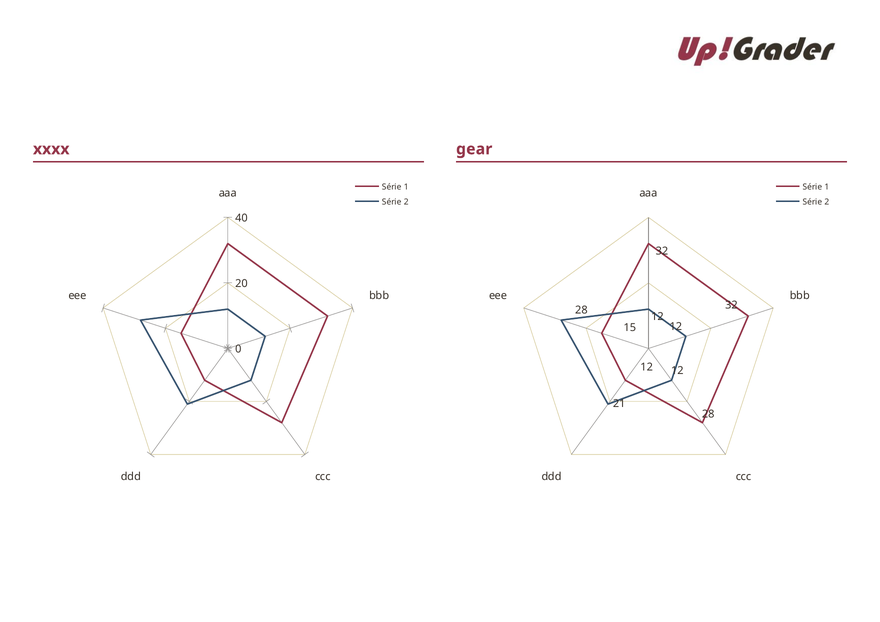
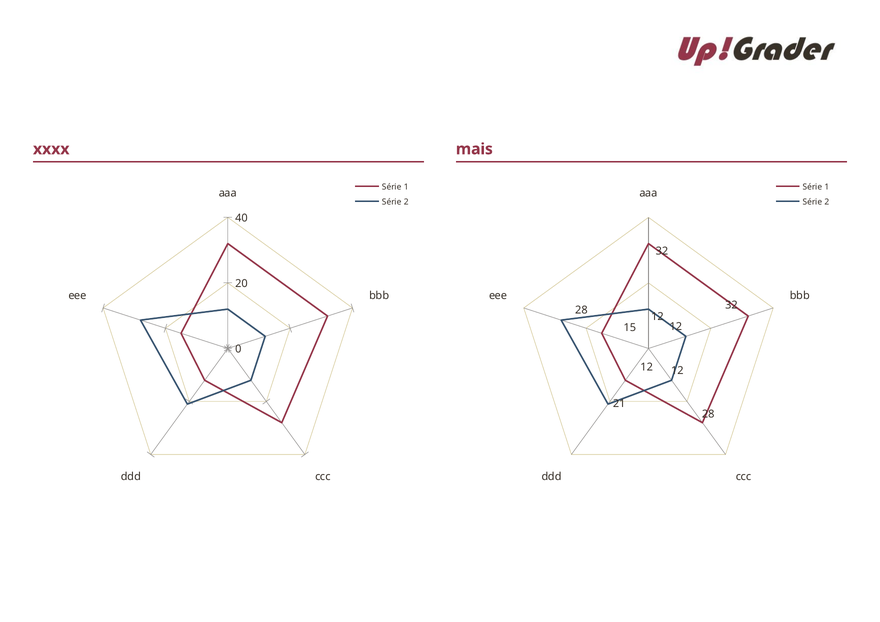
gear: gear -> mais (474, 149)
